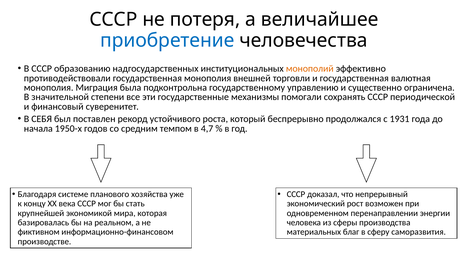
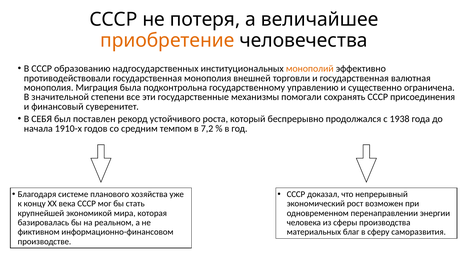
приобретение colour: blue -> orange (167, 40)
периодической: периодической -> присоединения (423, 97)
1931: 1931 -> 1938 (400, 119)
1950-х: 1950-х -> 1910-х (68, 129)
4,7: 4,7 -> 7,2 (207, 129)
